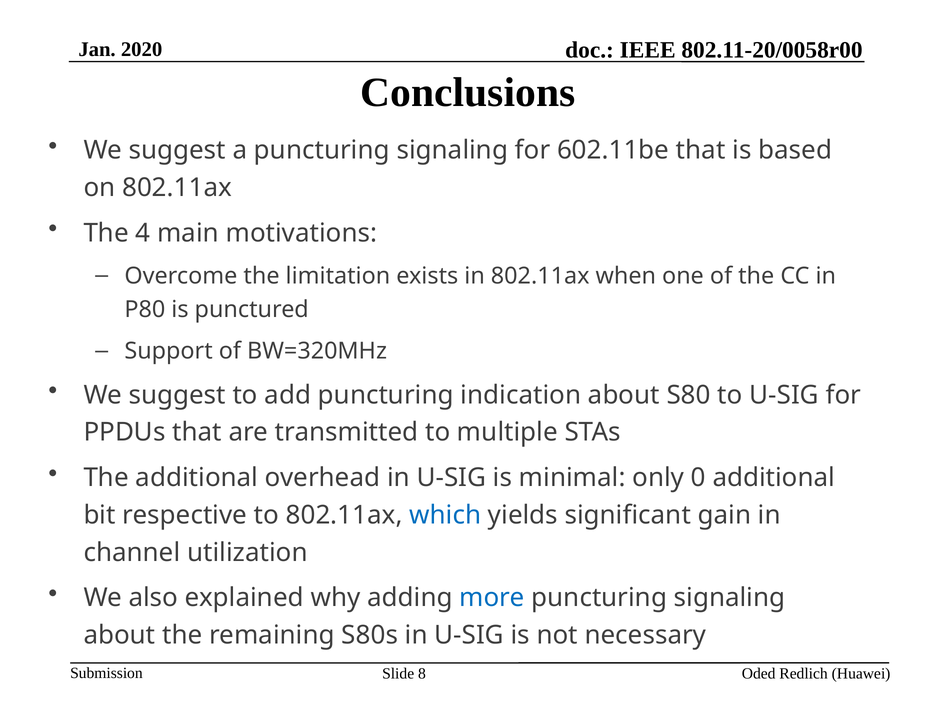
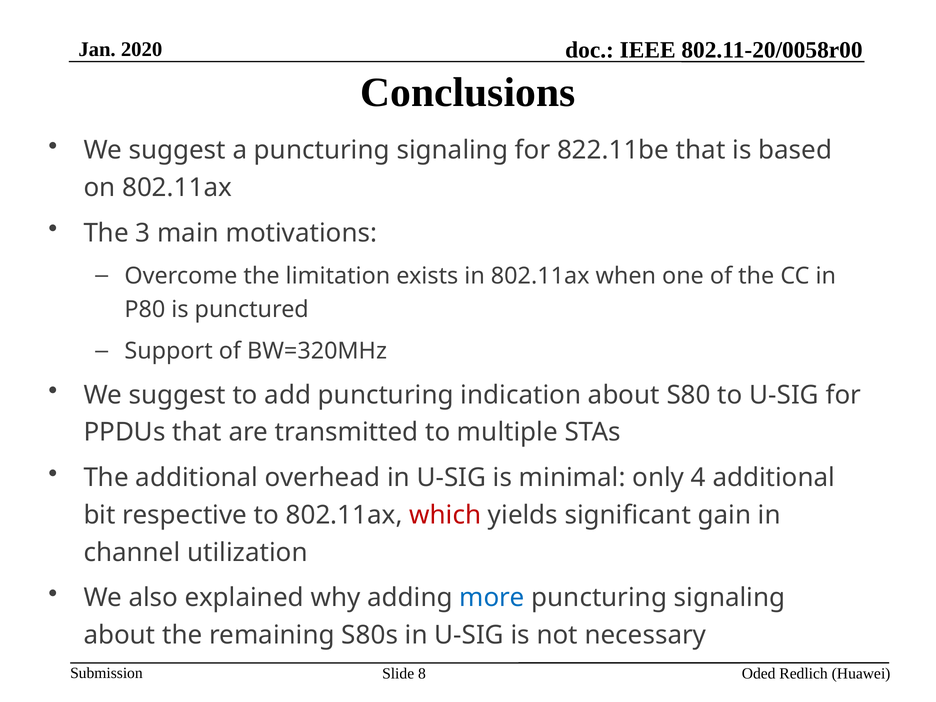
602.11be: 602.11be -> 822.11be (613, 150)
4: 4 -> 3 (143, 233)
0: 0 -> 4 (698, 478)
which colour: blue -> red (445, 515)
